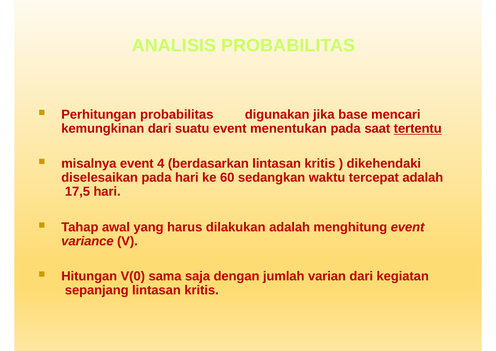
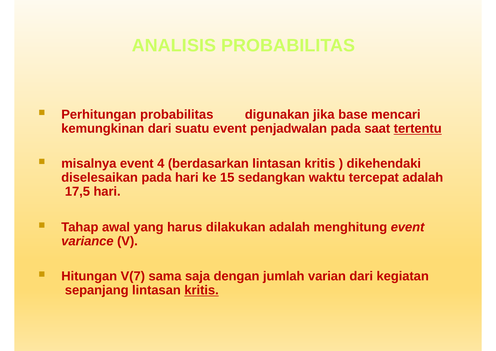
menentukan: menentukan -> penjadwalan (289, 128)
60: 60 -> 15 (227, 177)
V(0: V(0 -> V(7 (133, 276)
kritis underline: none -> present (202, 290)
